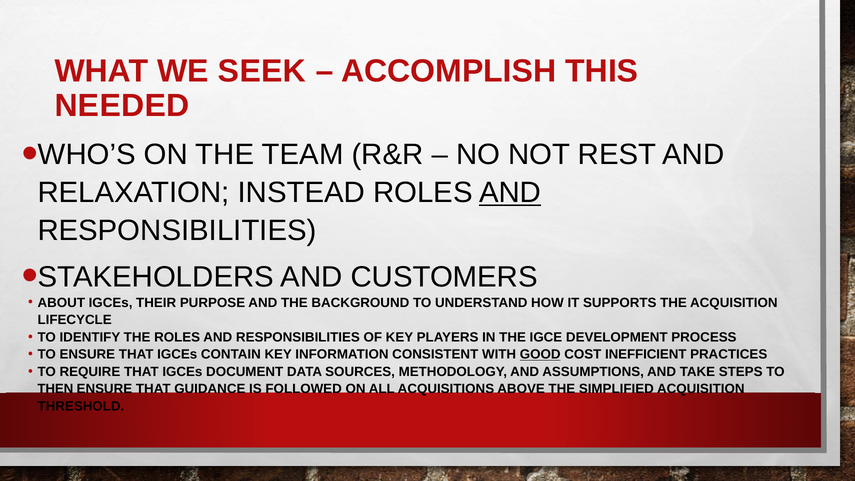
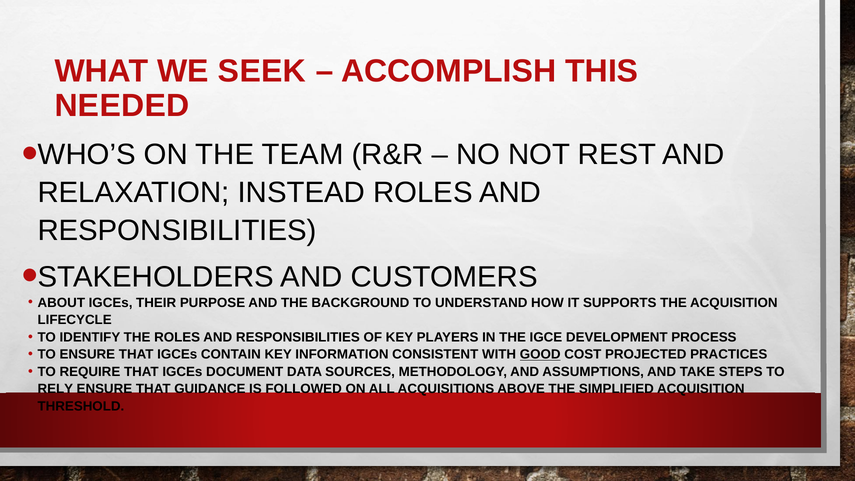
AND underline: present -> none (510, 193)
INEFFICIENT: INEFFICIENT -> PROJECTED (646, 354)
THEN: THEN -> RELY (55, 389)
